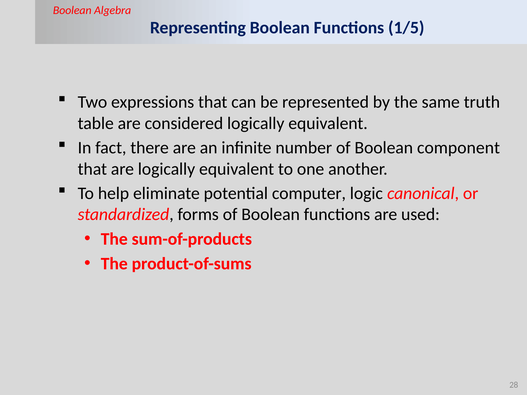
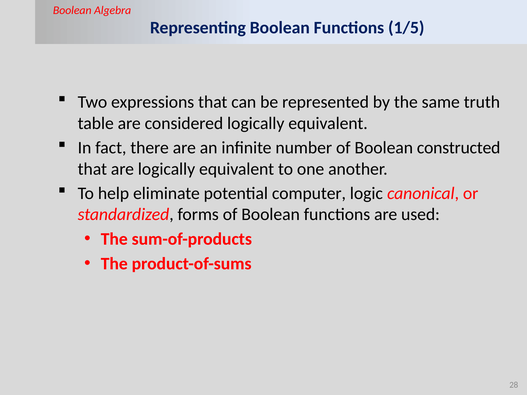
component: component -> constructed (459, 148)
